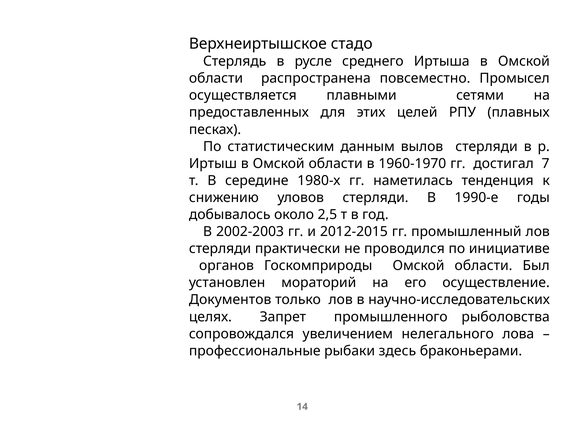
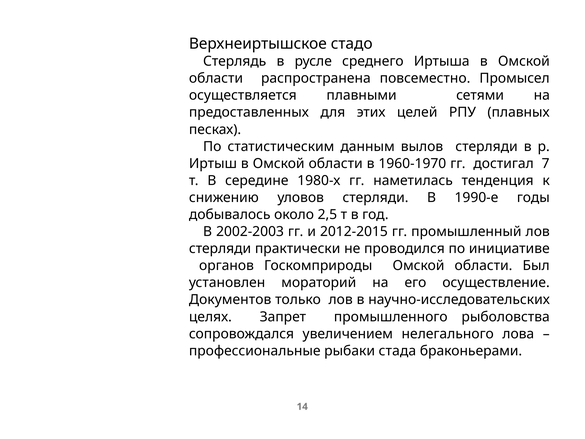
здесь: здесь -> стада (397, 351)
